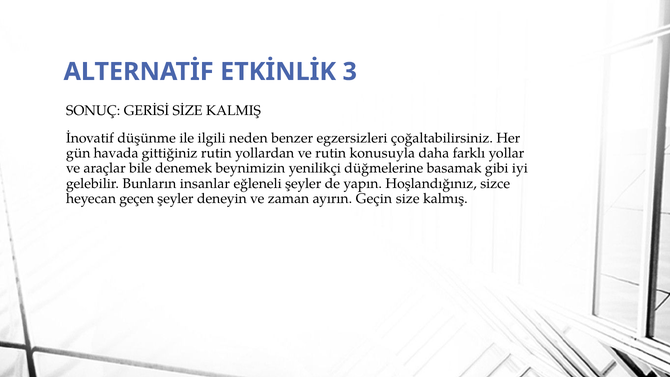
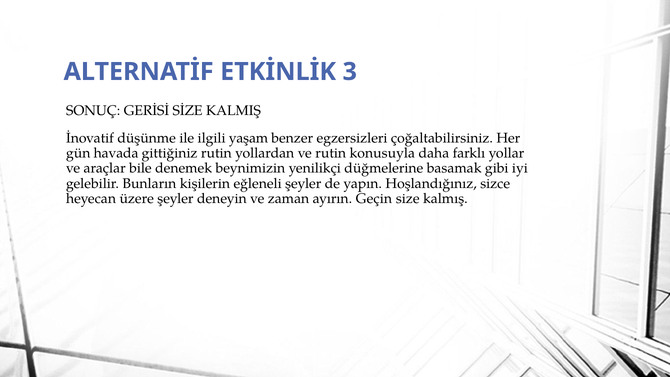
neden: neden -> yaşam (248, 138)
insanlar: insanlar -> kişilerin (205, 183)
geçen: geçen -> üzere (137, 198)
